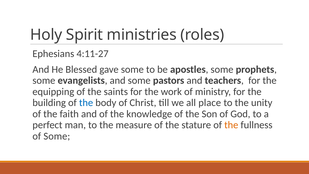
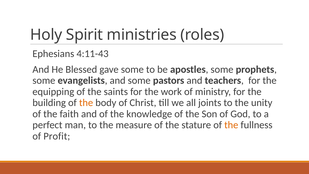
4:11-27: 4:11-27 -> 4:11-43 (93, 54)
the colour: blue -> orange (86, 103)
place: place -> joints (210, 103)
of Some: Some -> Profit (57, 136)
